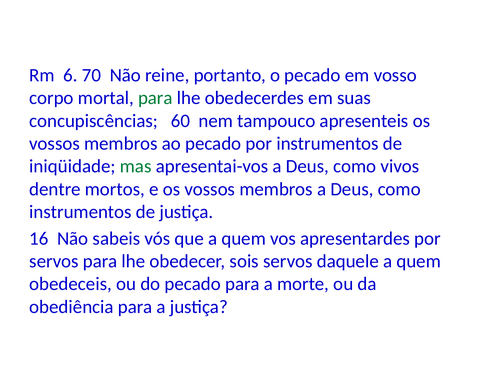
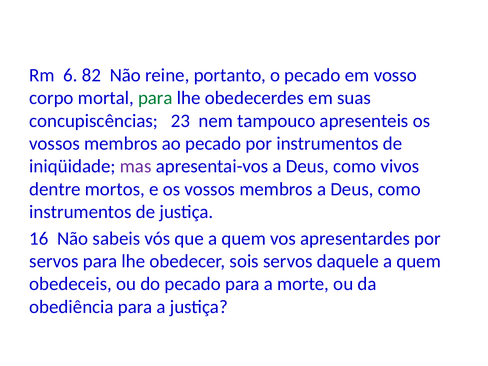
70: 70 -> 82 (91, 75)
60: 60 -> 23 (180, 121)
mas colour: green -> purple (136, 166)
